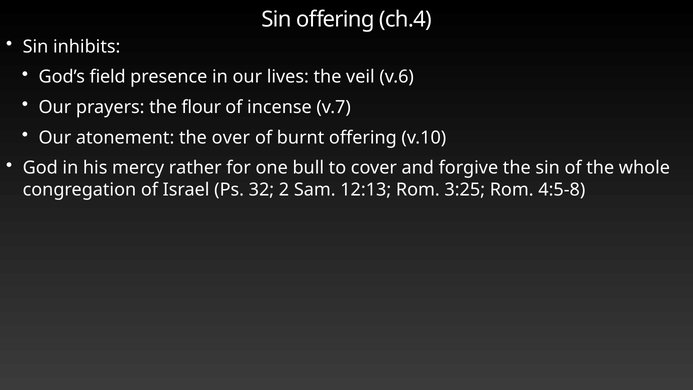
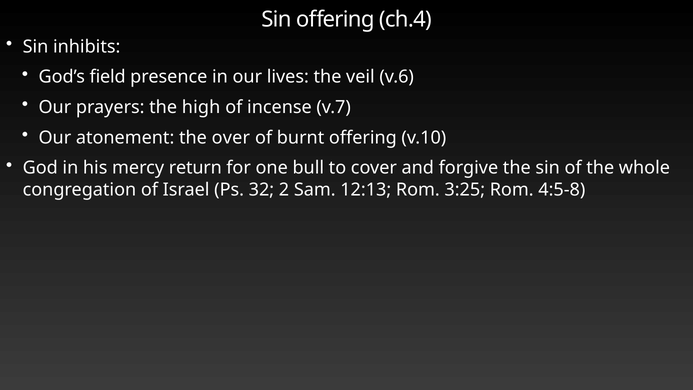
flour: flour -> high (201, 107)
rather: rather -> return (195, 168)
